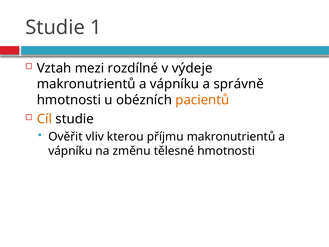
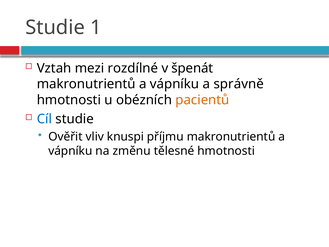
výdeje: výdeje -> špenát (192, 68)
Cíl colour: orange -> blue (44, 119)
kterou: kterou -> knuspi (125, 136)
